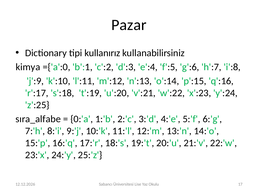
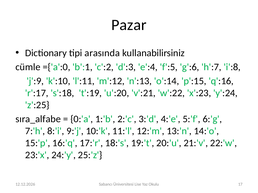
kullanırız: kullanırız -> arasında (102, 53)
kimya: kimya -> cümle (28, 67)
